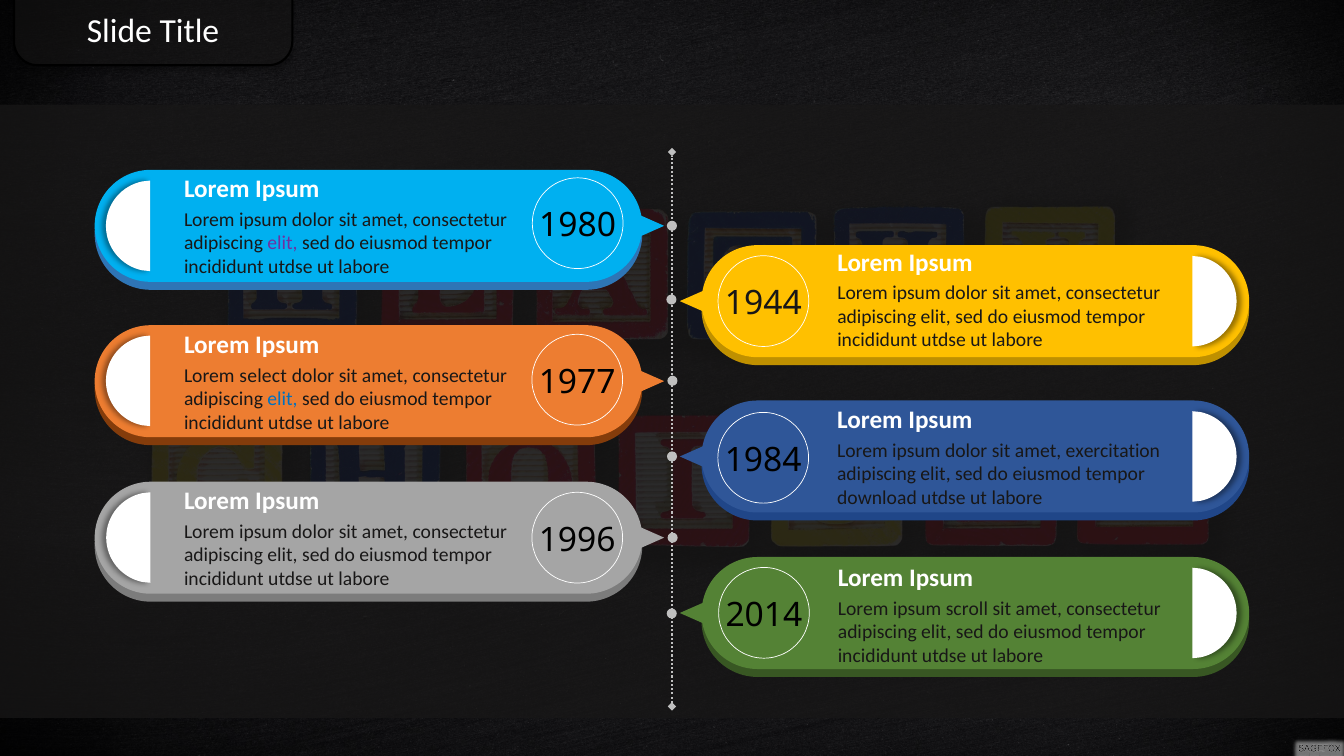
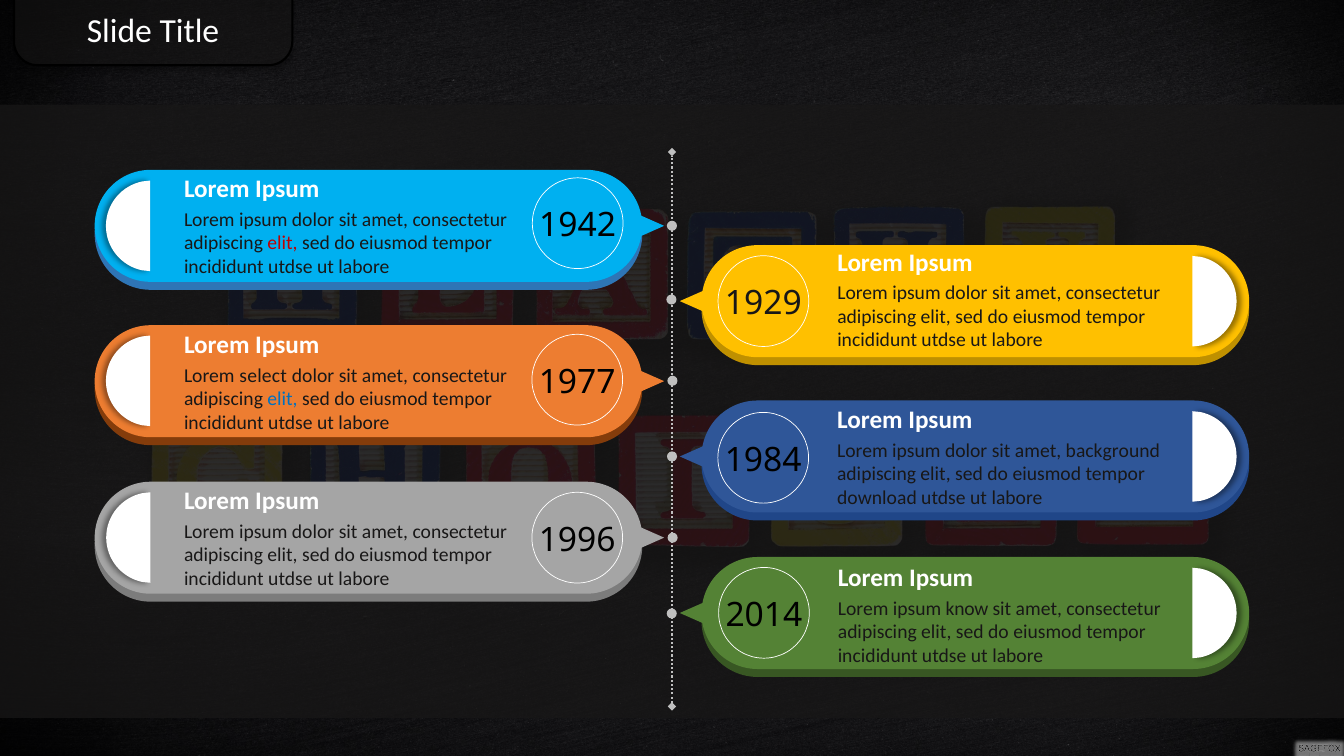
1980: 1980 -> 1942 (578, 226)
elit colour: purple -> red (282, 243)
1944: 1944 -> 1929 (763, 303)
exercitation: exercitation -> background (1113, 451)
scroll: scroll -> know (967, 609)
